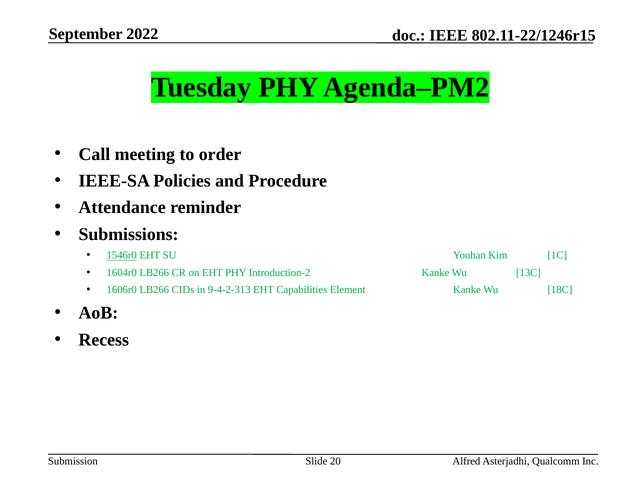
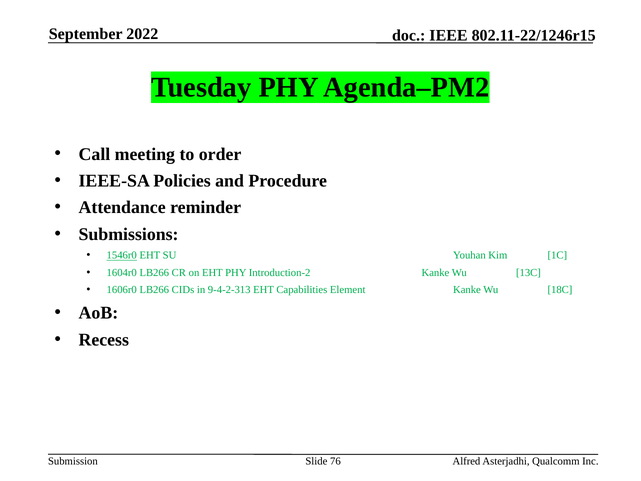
20: 20 -> 76 (335, 461)
